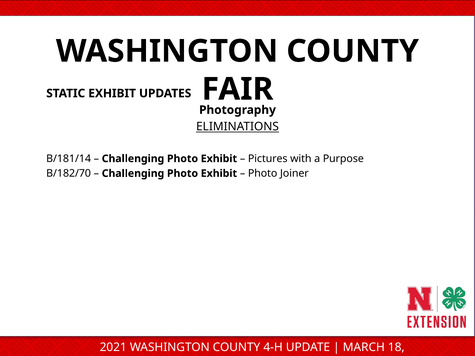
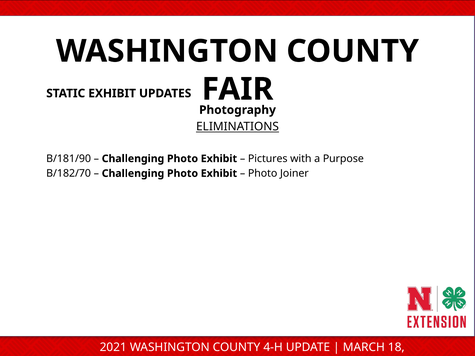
B/181/14: B/181/14 -> B/181/90 (69, 159)
